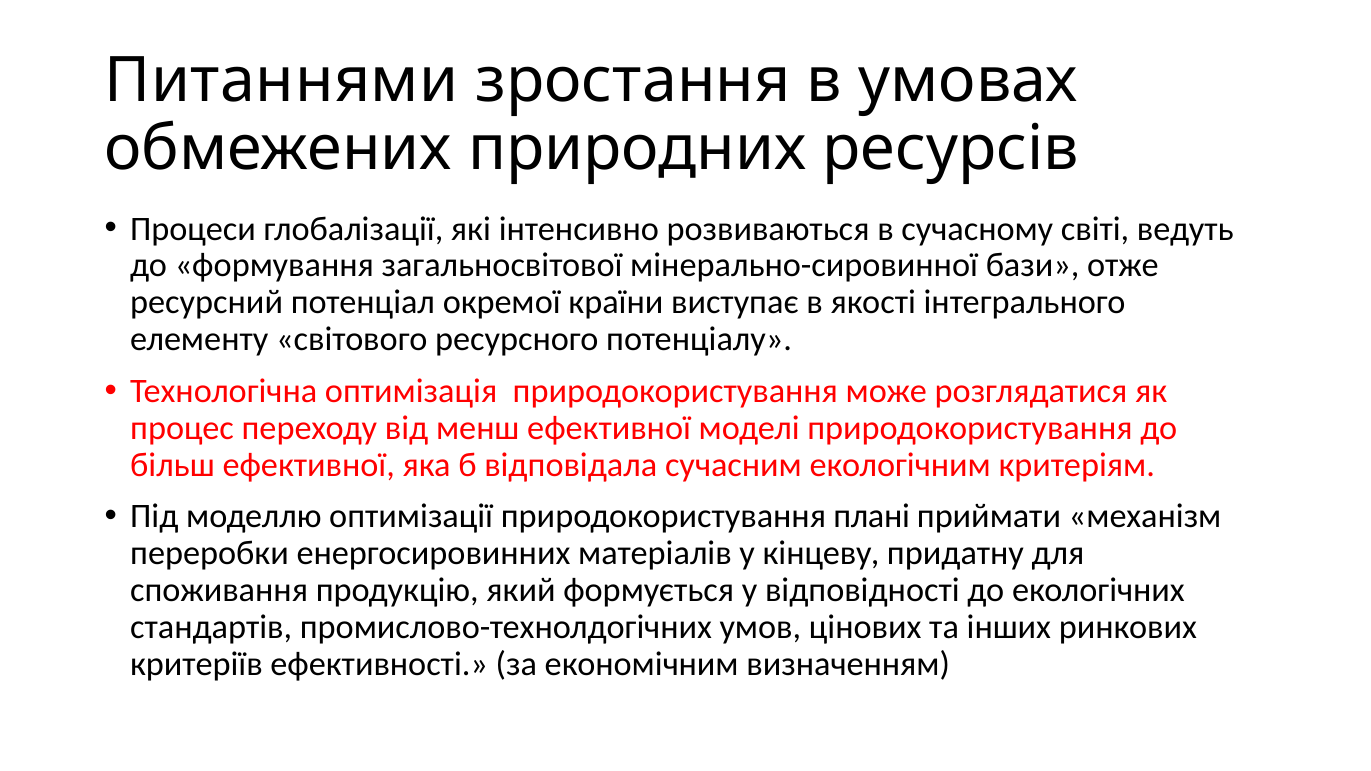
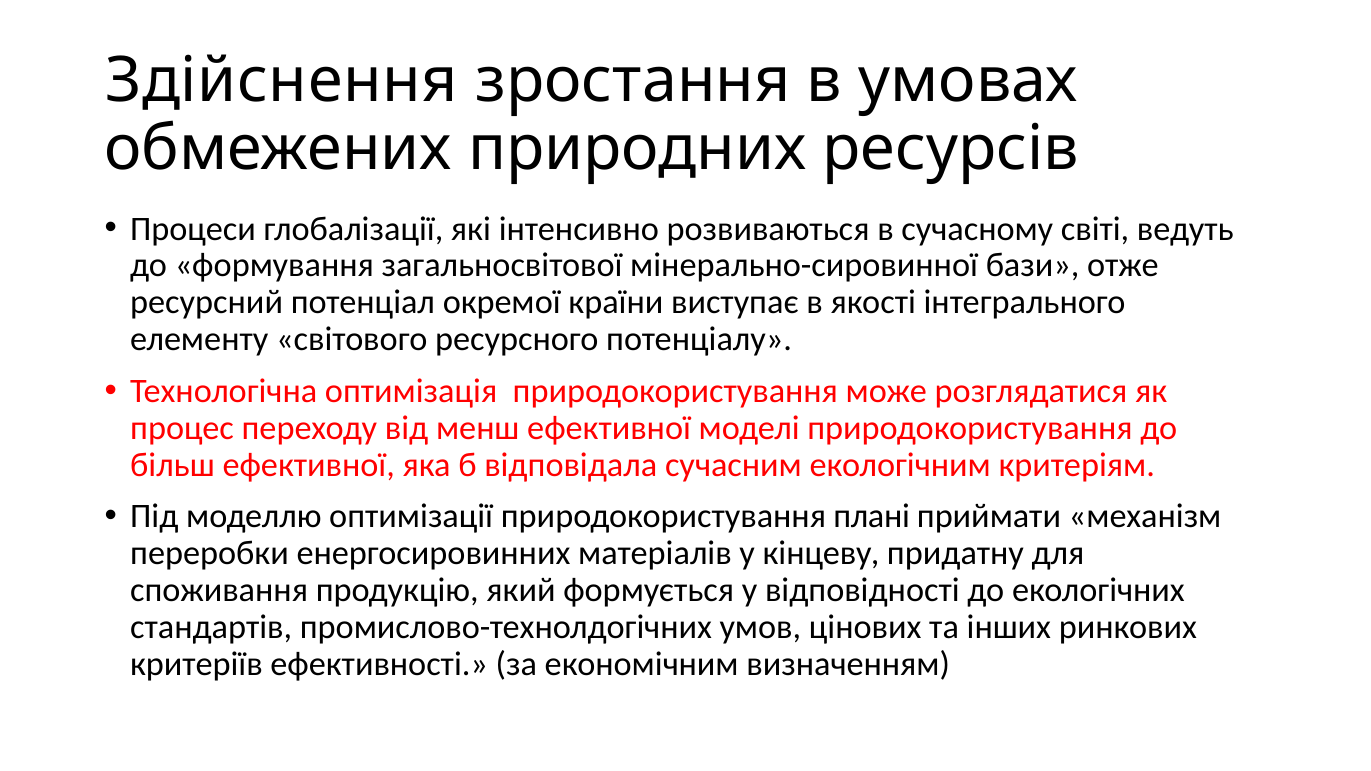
Питаннями: Питаннями -> Здійснення (282, 81)
